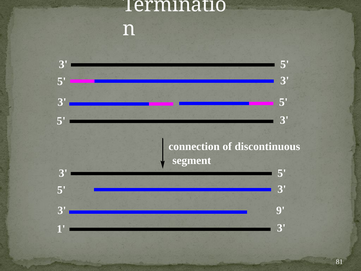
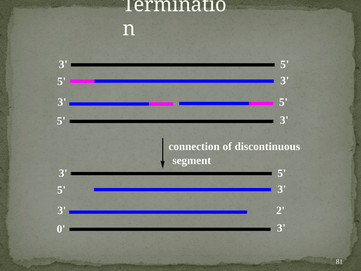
9: 9 -> 2 (280, 210)
1: 1 -> 0 (61, 229)
